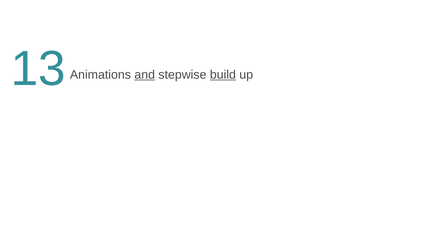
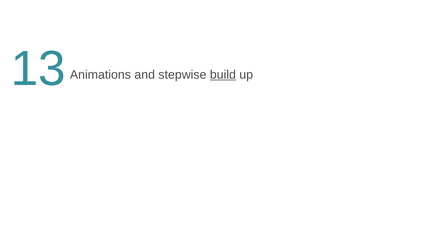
and underline: present -> none (145, 75)
